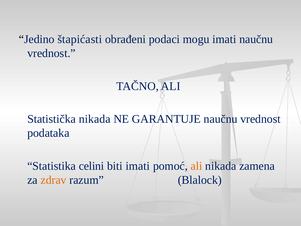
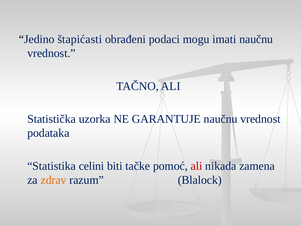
Statistička nikada: nikada -> uzorka (95, 119)
biti imati: imati -> tačke (138, 166)
ali colour: orange -> red (197, 166)
